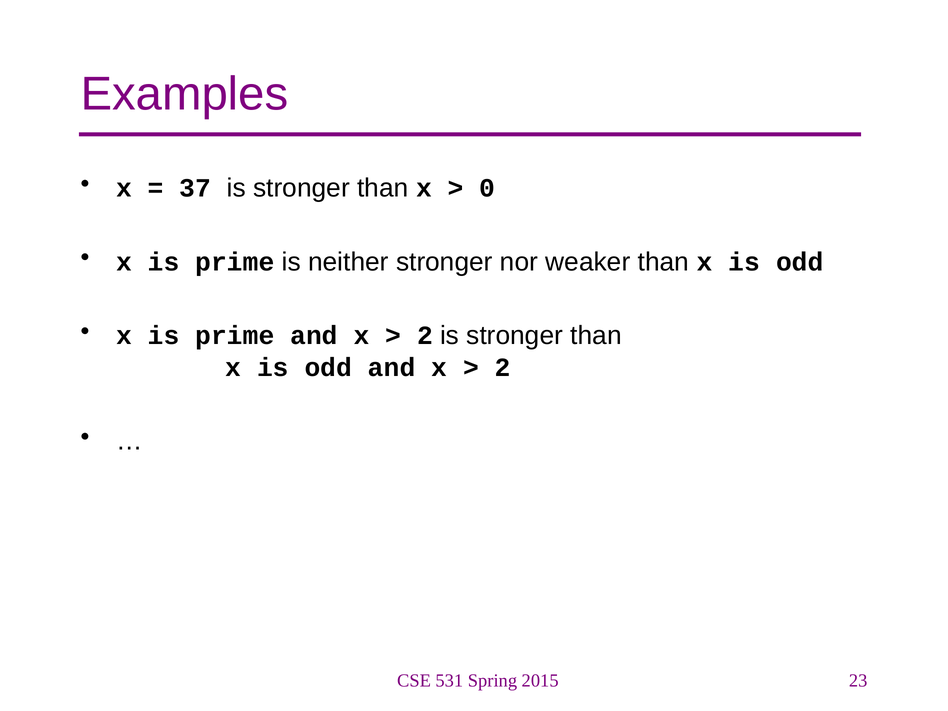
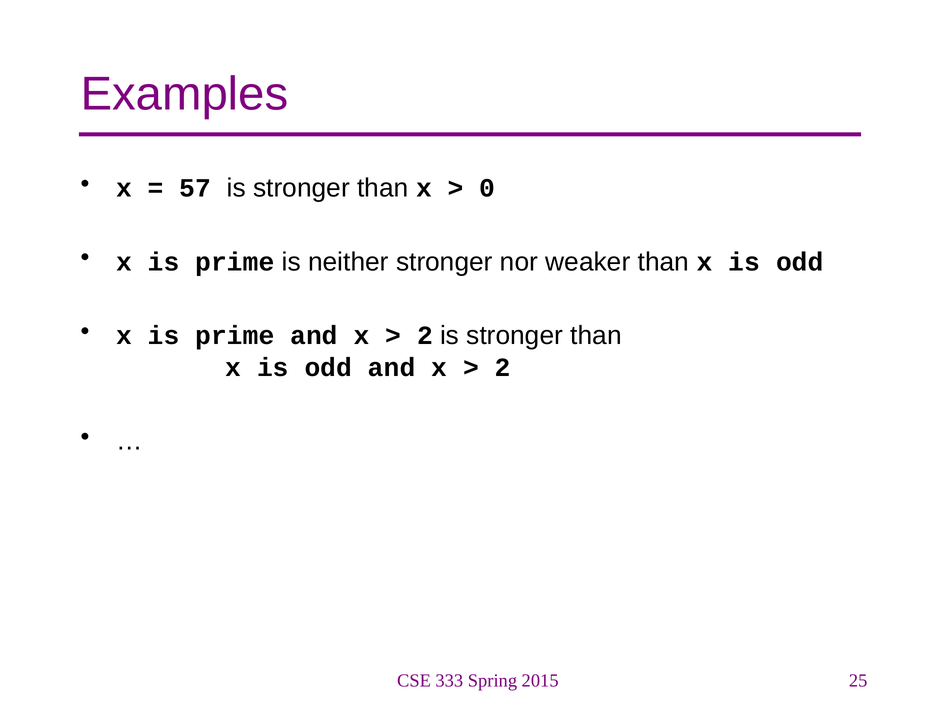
37: 37 -> 57 (195, 188)
531: 531 -> 333 (449, 681)
23: 23 -> 25 (858, 681)
